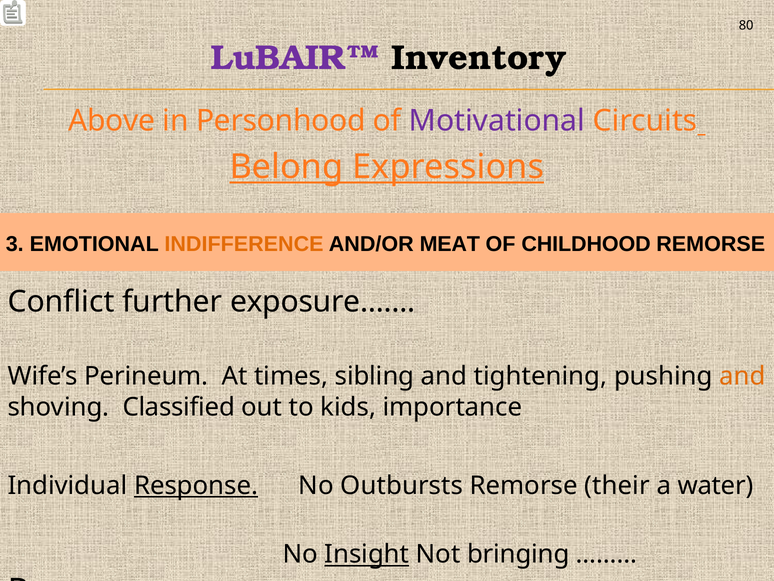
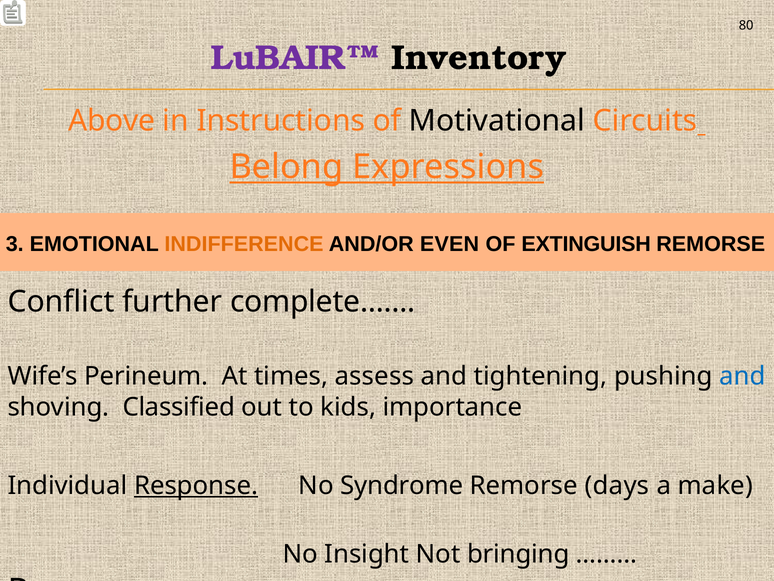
Personhood: Personhood -> Instructions (281, 121)
Motivational colour: purple -> black (497, 121)
MEAT: MEAT -> EVEN (450, 244)
CHILDHOOD: CHILDHOOD -> EXTINGUISH (586, 244)
exposure……: exposure…… -> complete…… (323, 301)
sibling: sibling -> assess (374, 376)
and colour: orange -> blue (742, 376)
Outbursts: Outbursts -> Syndrome (402, 485)
their: their -> days (617, 485)
water: water -> make (715, 485)
Insight underline: present -> none (367, 554)
